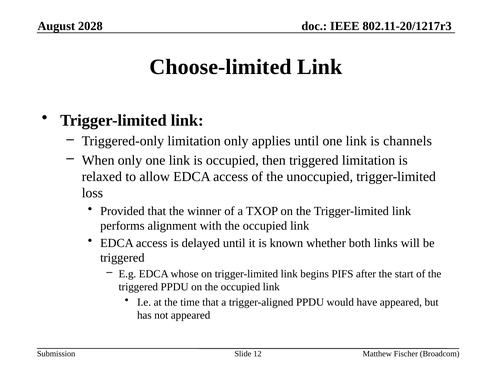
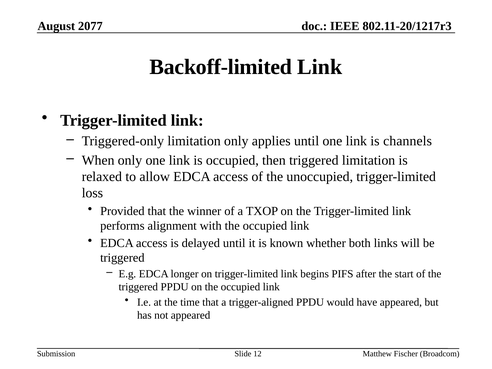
2028: 2028 -> 2077 (90, 26)
Choose-limited: Choose-limited -> Backoff-limited (221, 67)
whose: whose -> longer (185, 274)
